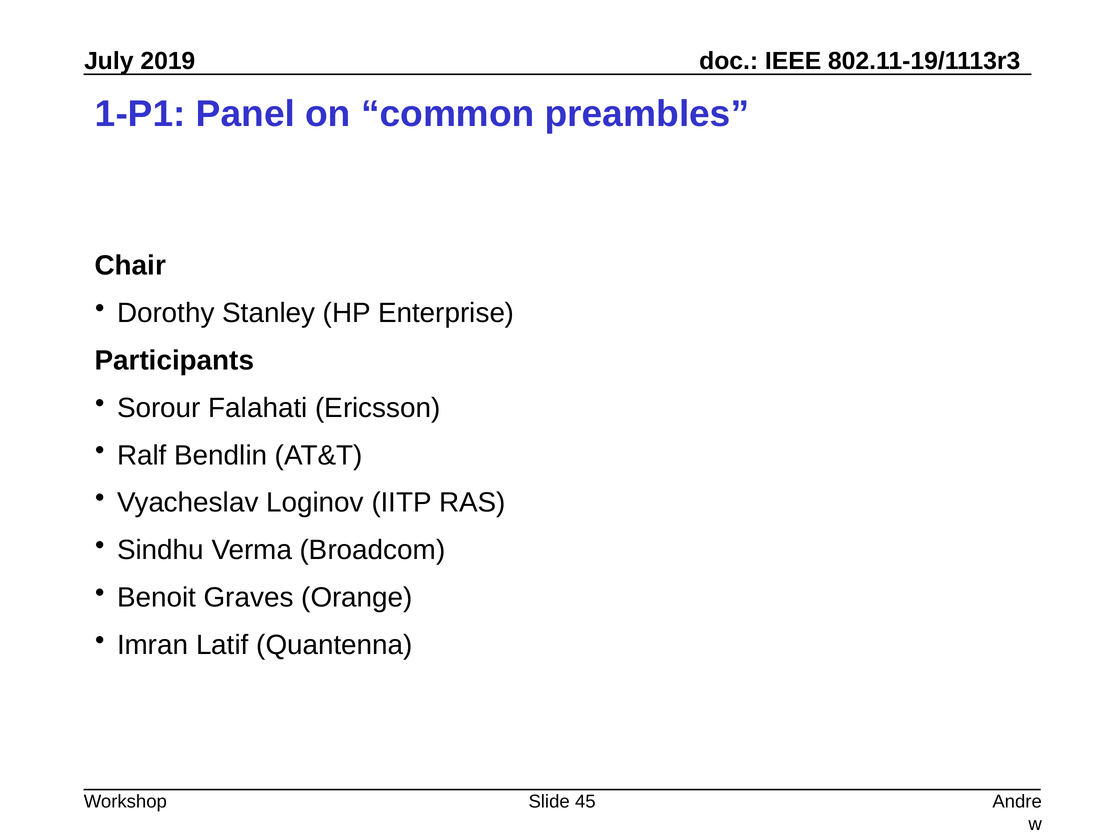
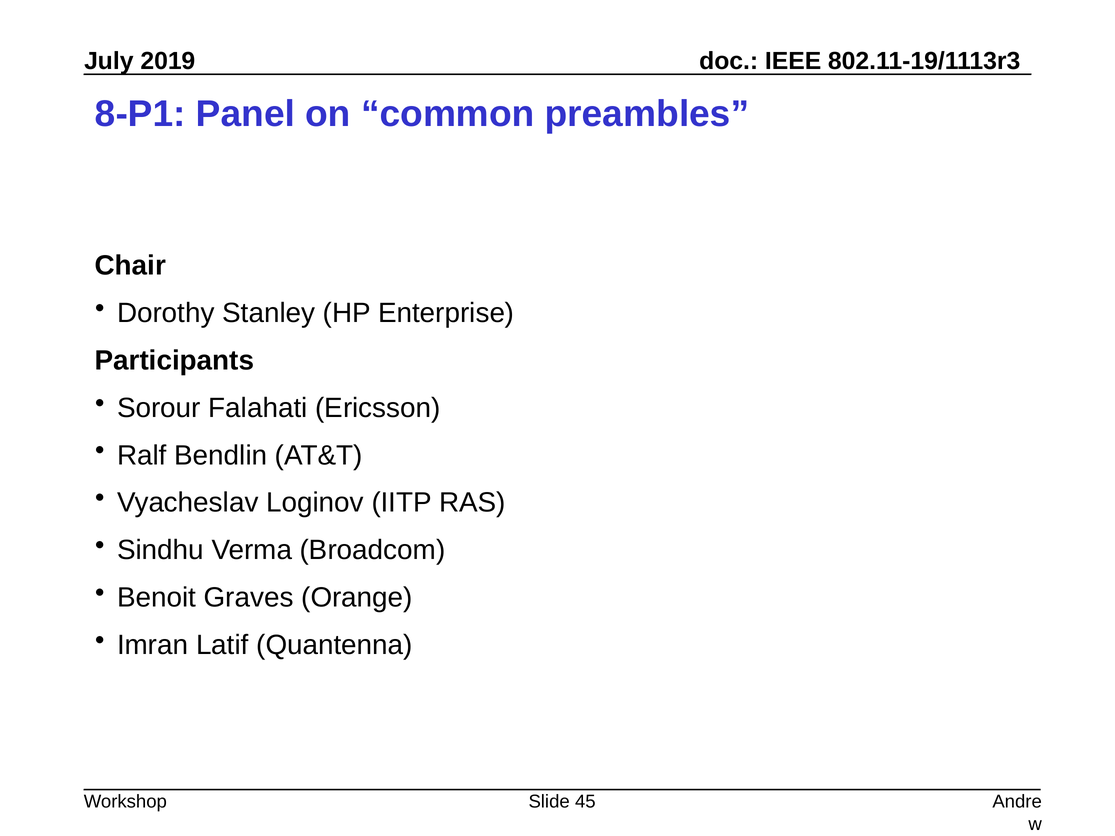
1-P1: 1-P1 -> 8-P1 (140, 114)
